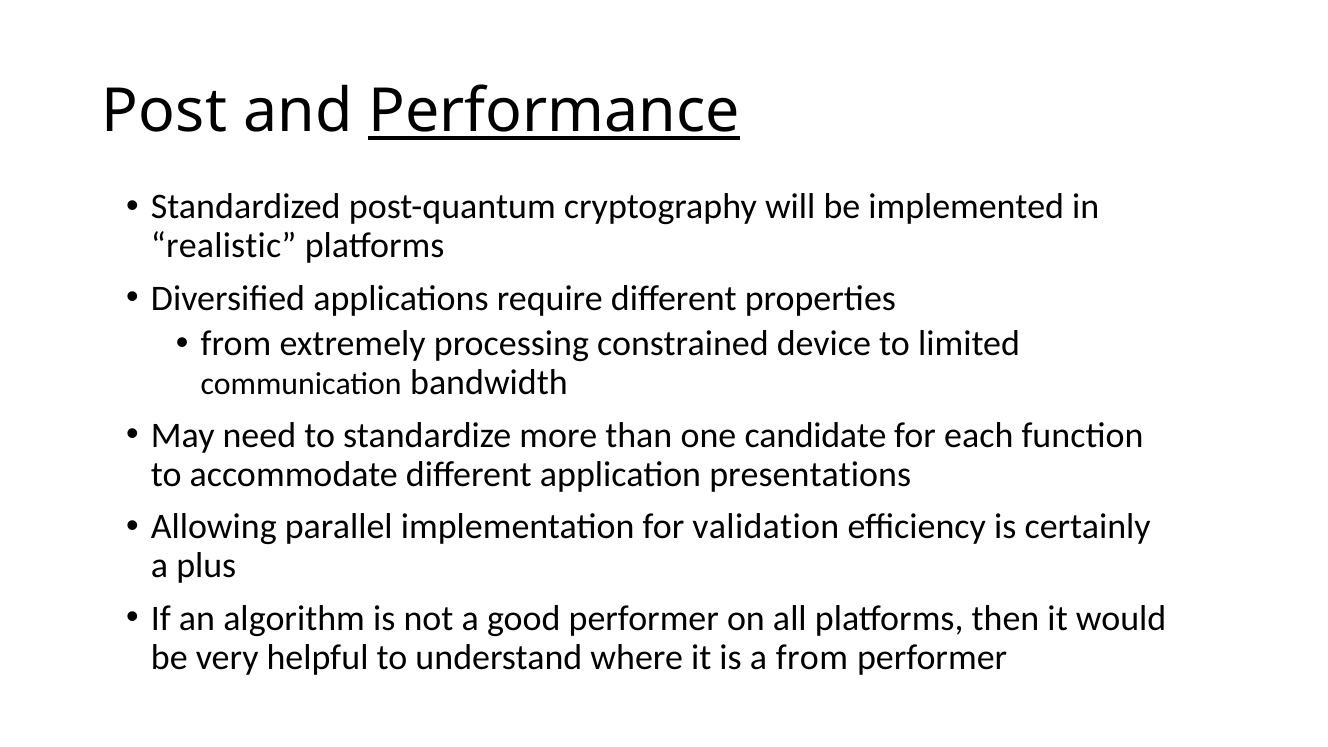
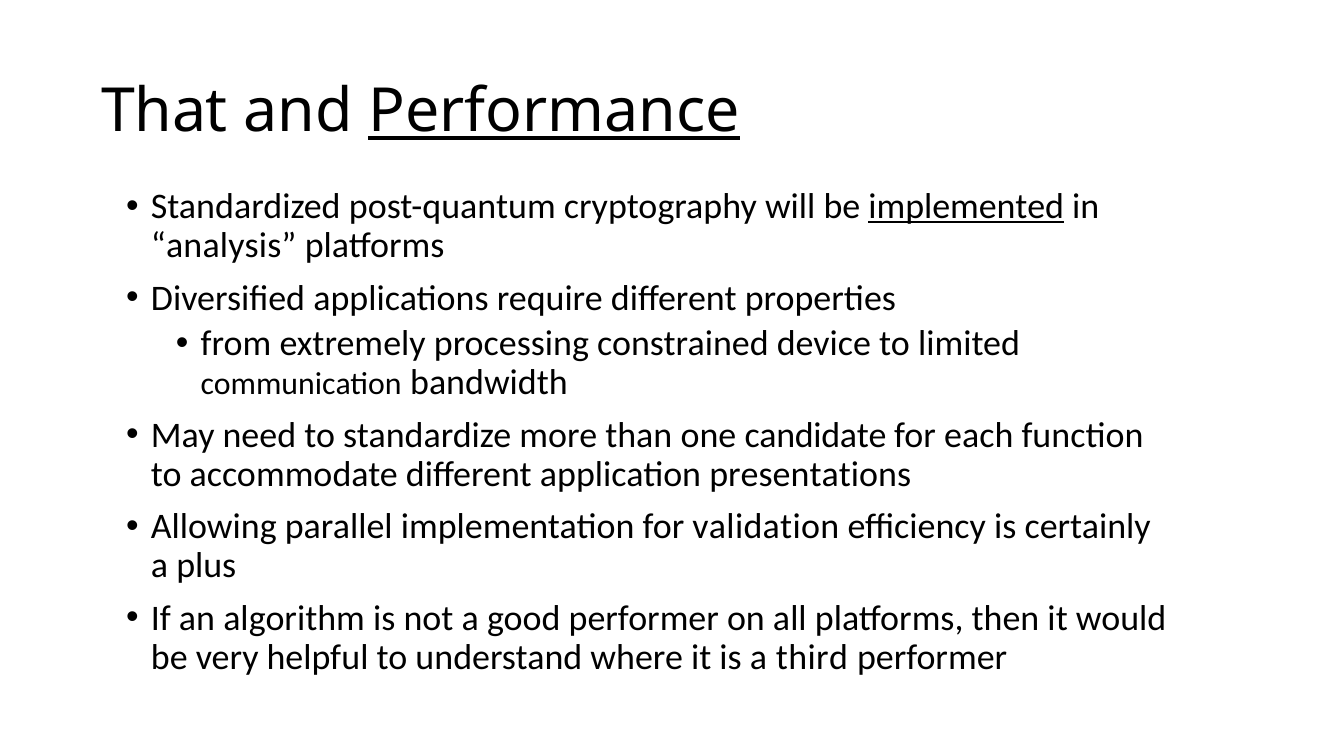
Post: Post -> That (165, 112)
implemented underline: none -> present (966, 207)
realistic: realistic -> analysis (224, 246)
a from: from -> third (812, 657)
